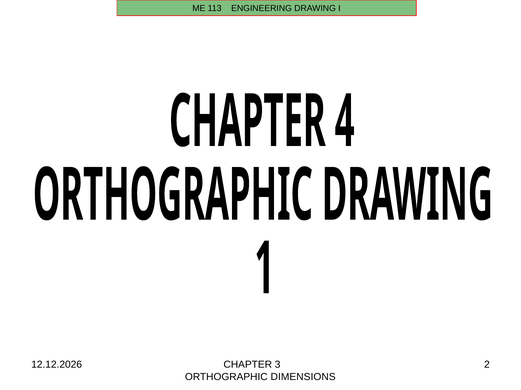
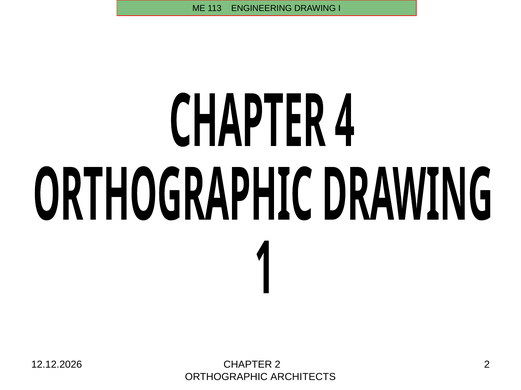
CHAPTER 3: 3 -> 2 (278, 365)
DIMENSIONS: DIMENSIONS -> ARCHITECTS (303, 377)
